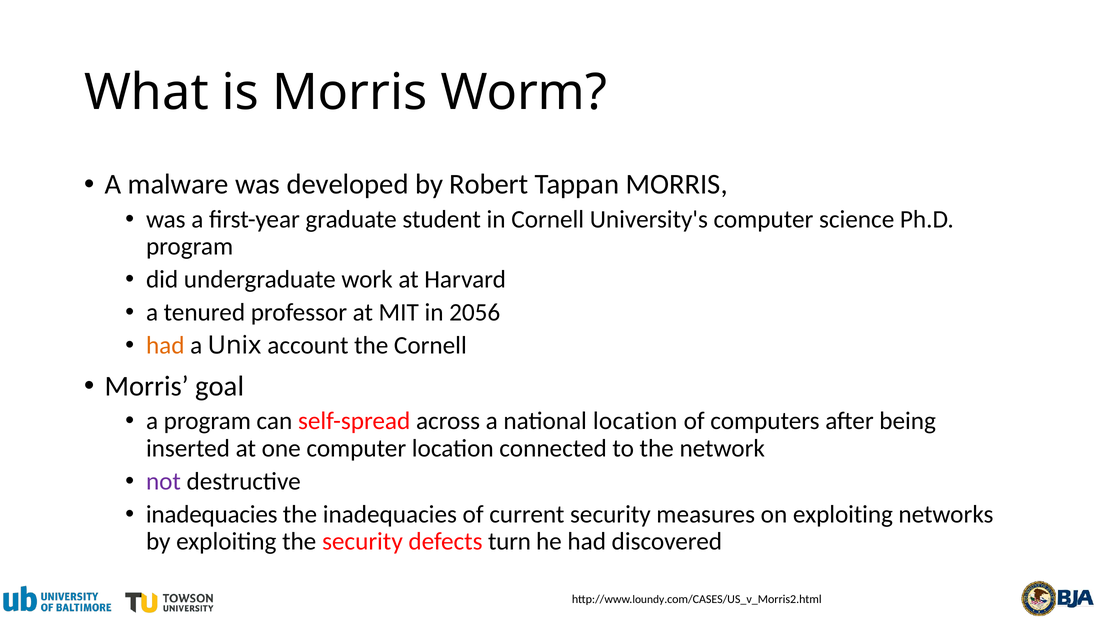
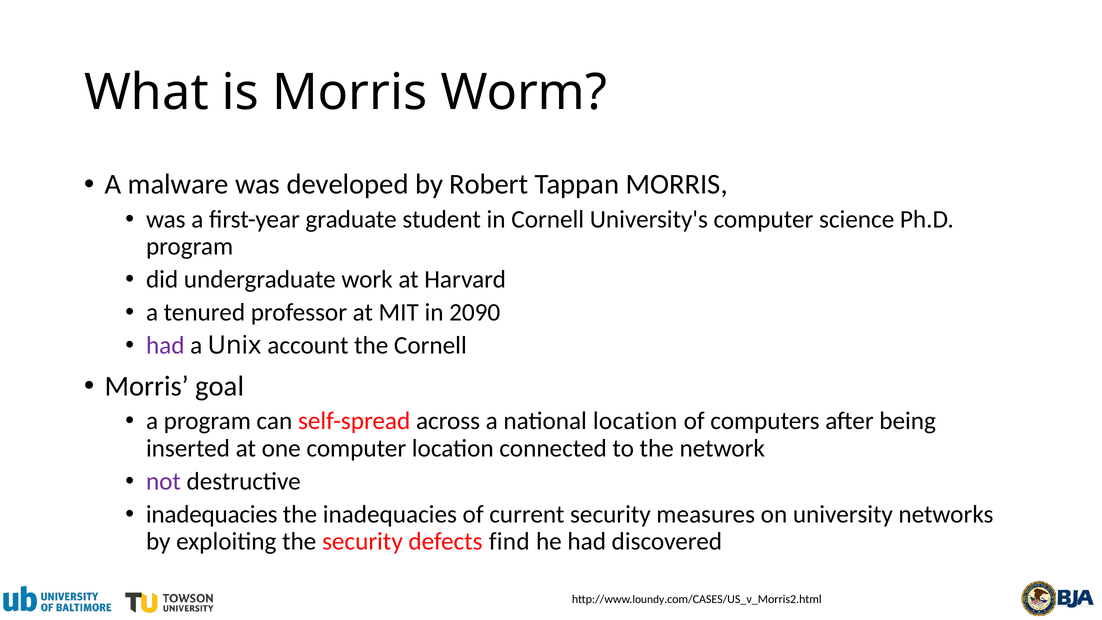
2056: 2056 -> 2090 (475, 313)
had colour: orange -> purple (165, 346)
on exploiting: exploiting -> university (843, 514)
turn: turn -> find (509, 542)
